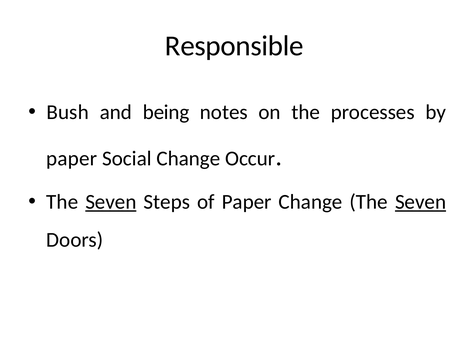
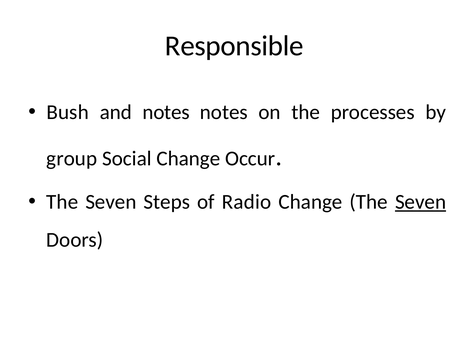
and being: being -> notes (166, 112)
paper: paper -> group (72, 159)
Seven underline: present -> none (111, 202)
of Paper: Paper -> Radio (247, 202)
